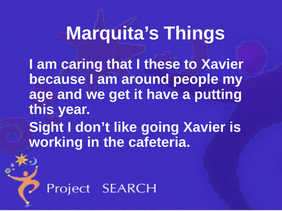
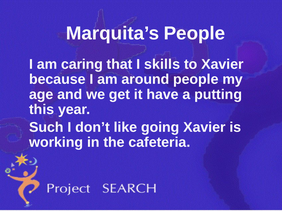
Marquita’s Things: Things -> People (194, 33)
these: these -> skills (162, 64)
Sight: Sight -> Such (46, 128)
